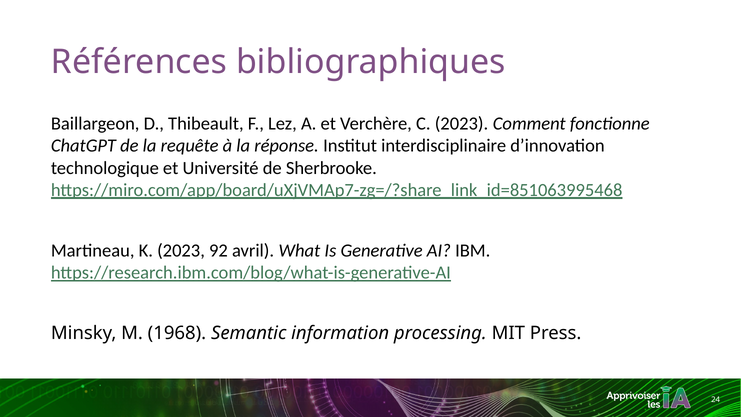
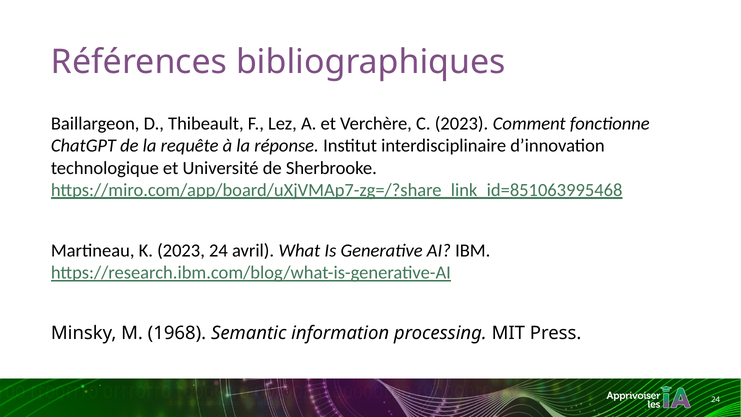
2023 92: 92 -> 24 (218, 250)
